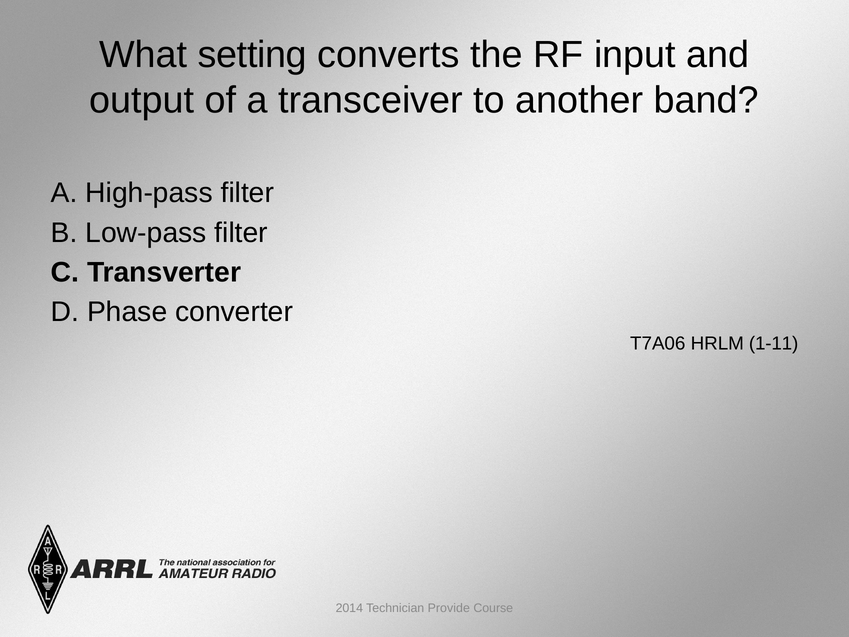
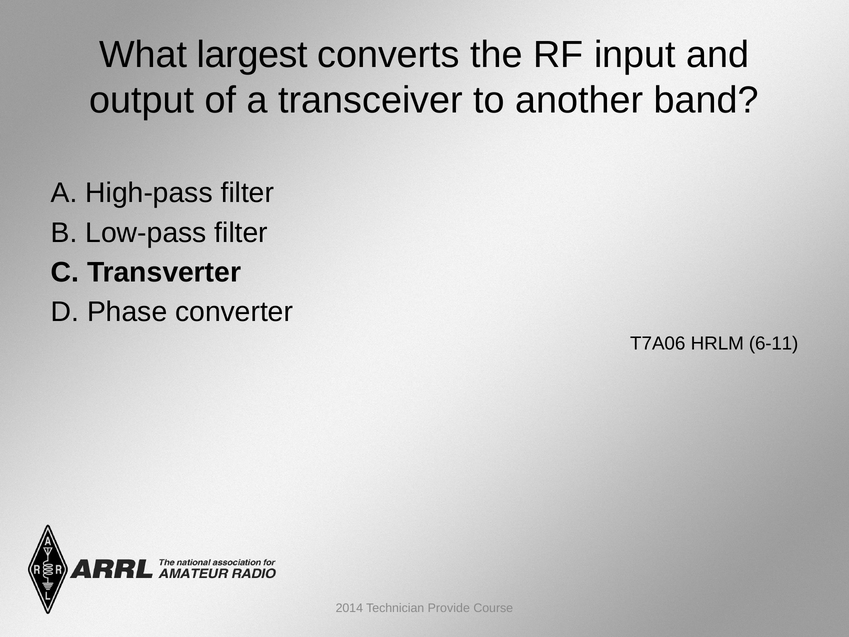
setting: setting -> largest (252, 55)
1-11: 1-11 -> 6-11 (774, 343)
